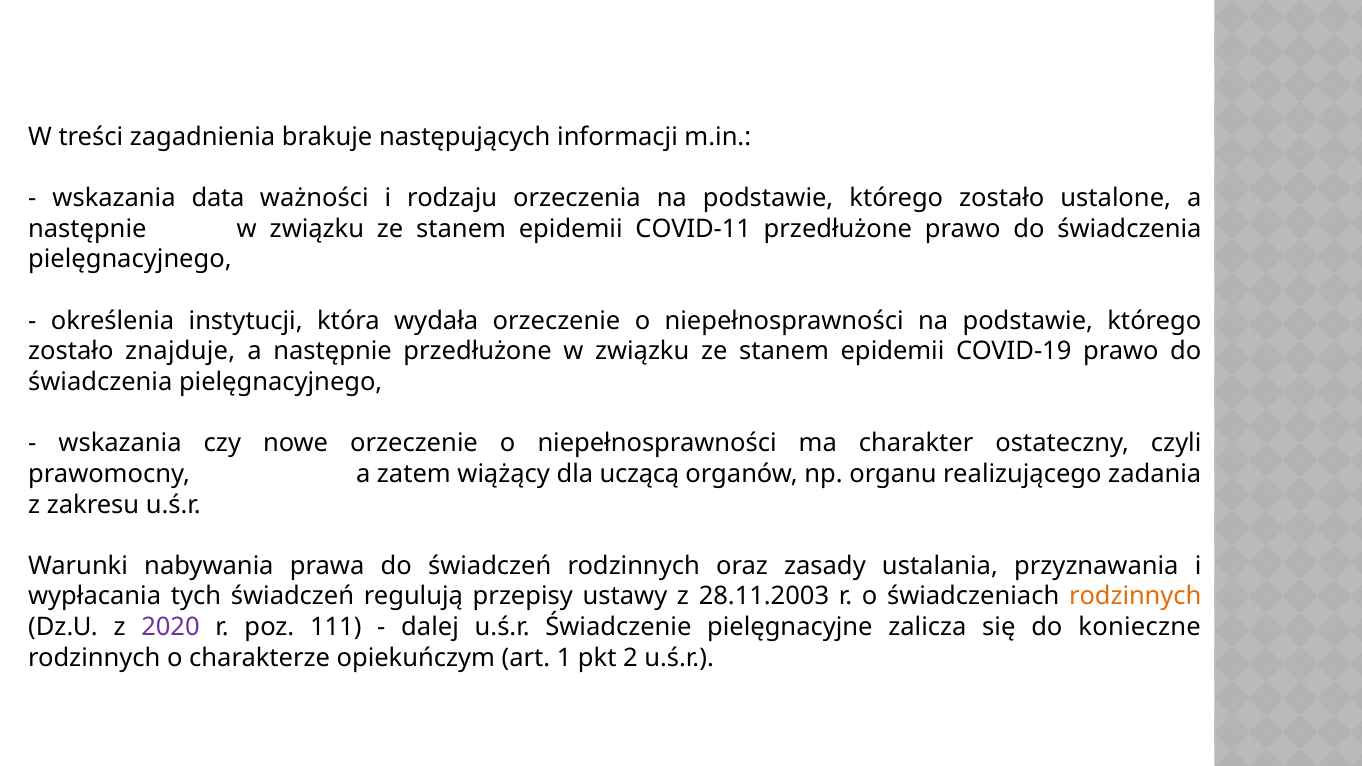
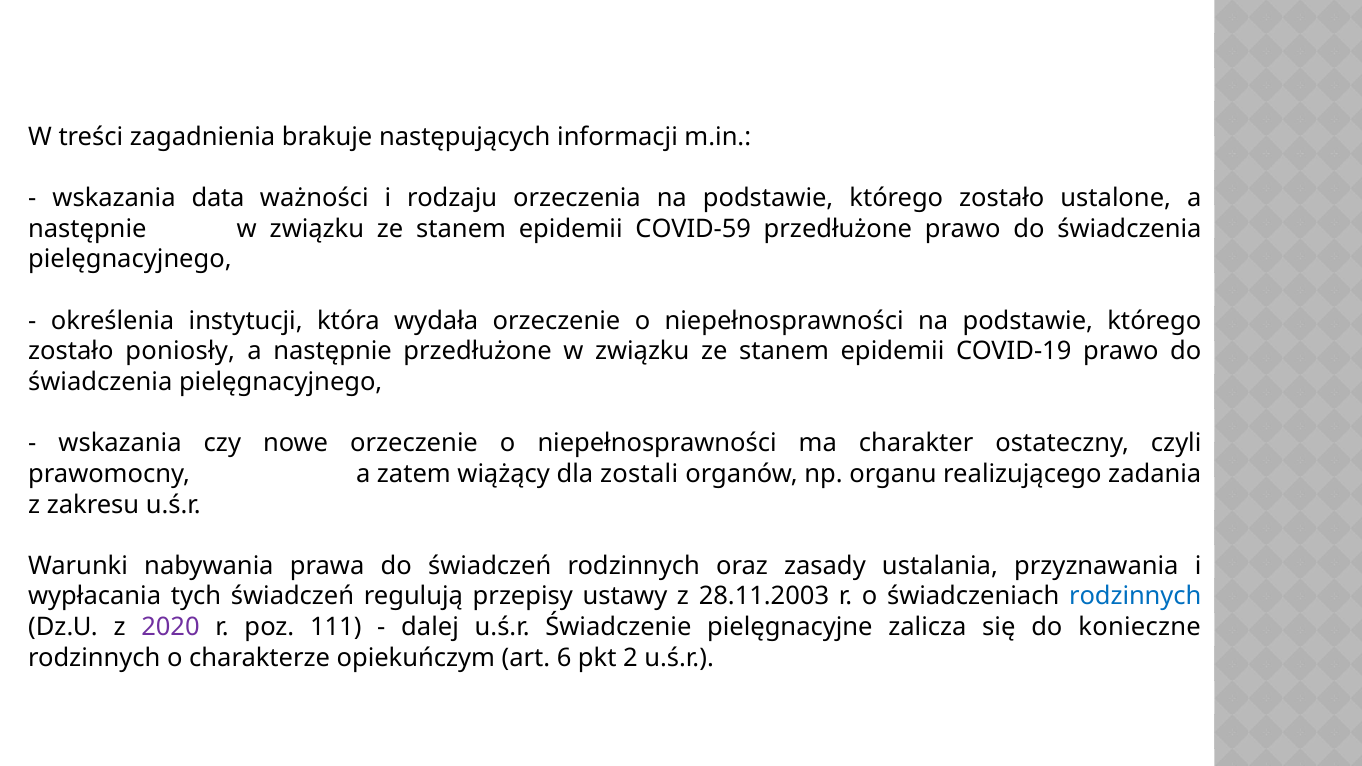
COVID-11: COVID-11 -> COVID-59 (693, 229)
znajduje: znajduje -> poniosły (180, 352)
uczącą: uczącą -> zostali (639, 474)
rodzinnych colour: orange -> blue (1135, 597)
1: 1 -> 6 (564, 658)
